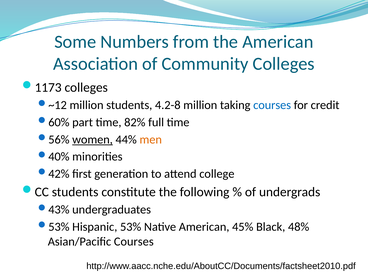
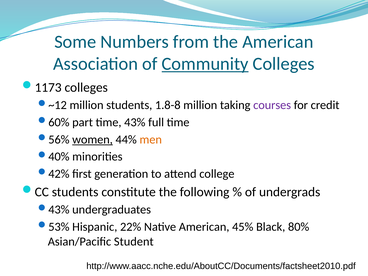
Community underline: none -> present (205, 64)
4.2-8: 4.2-8 -> 1.8-8 (168, 105)
courses colour: blue -> purple (272, 105)
82%: 82% -> 43% (135, 122)
53%: 53% -> 22% (131, 227)
48%: 48% -> 80% (299, 227)
Asian/Pacific Courses: Courses -> Student (134, 242)
